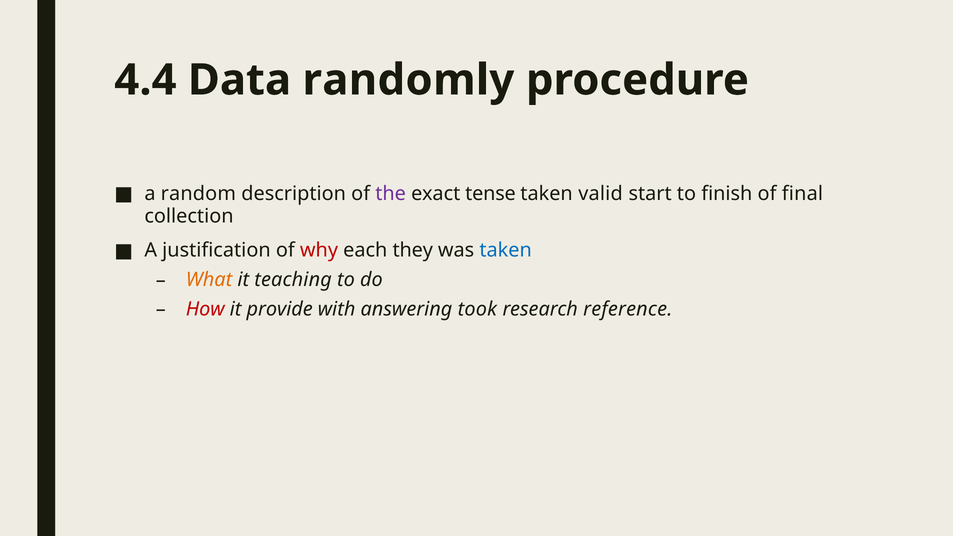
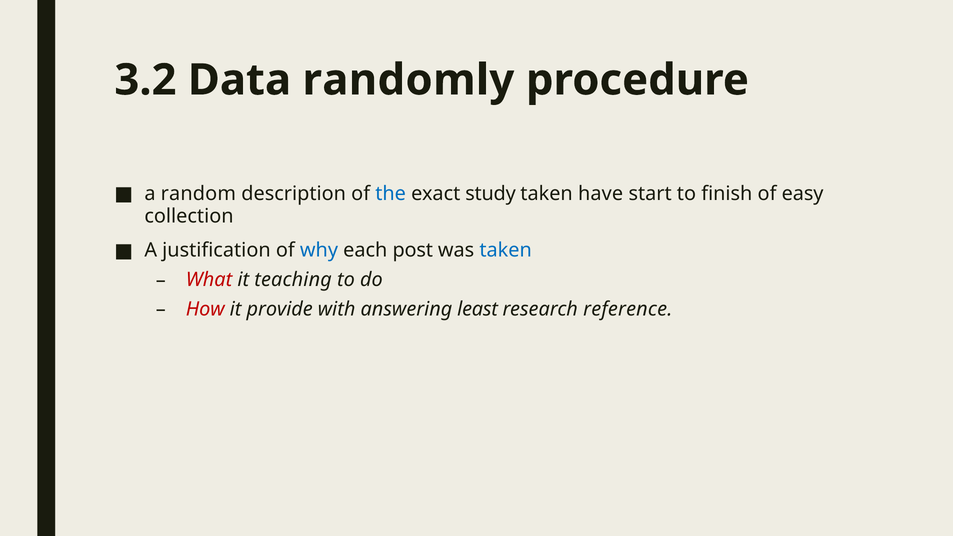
4.4: 4.4 -> 3.2 (145, 80)
the colour: purple -> blue (391, 194)
tense: tense -> study (491, 194)
valid: valid -> have (601, 194)
final: final -> easy (803, 194)
why colour: red -> blue (319, 250)
they: they -> post (413, 250)
What colour: orange -> red (209, 280)
took: took -> least (478, 309)
